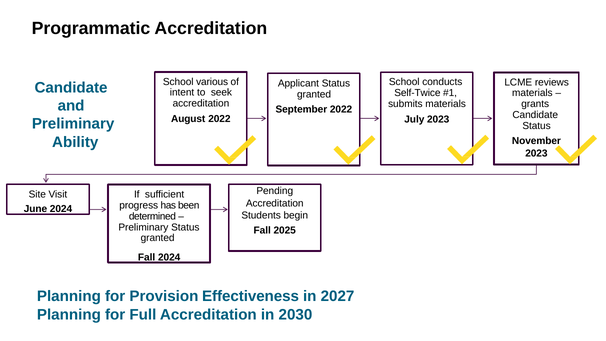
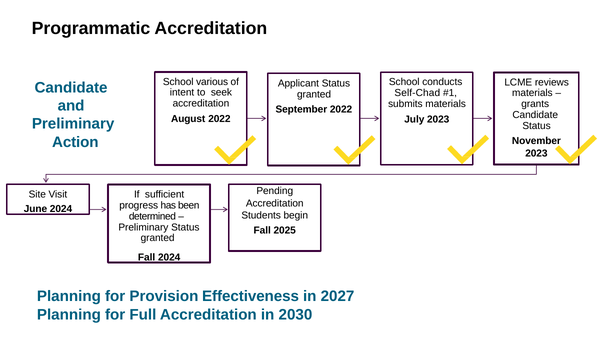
Self-Twice: Self-Twice -> Self-Chad (417, 93)
Ability: Ability -> Action (75, 142)
